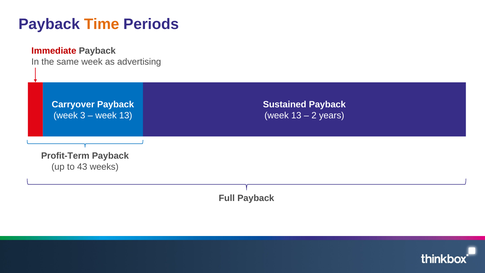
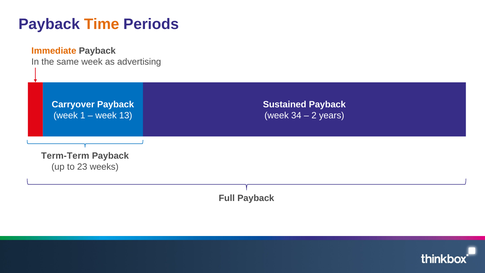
Immediate colour: red -> orange (54, 51)
3: 3 -> 1 (83, 115)
13: 13 -> 34 (296, 115)
Profit-Term: Profit-Term -> Term-Term (65, 156)
43: 43 -> 23 (82, 167)
